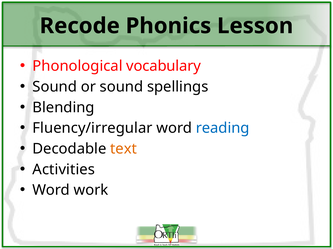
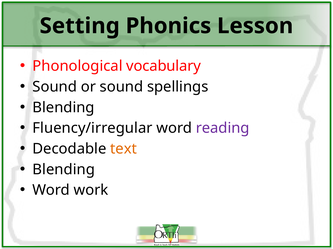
Recode: Recode -> Setting (80, 26)
reading colour: blue -> purple (223, 128)
Activities: Activities -> Blending (64, 170)
